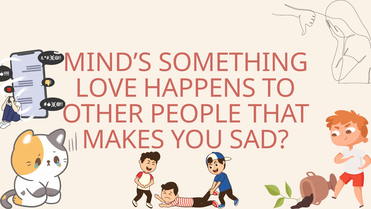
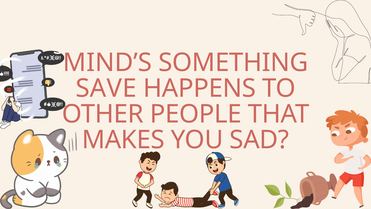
LOVE: LOVE -> SAVE (106, 88)
